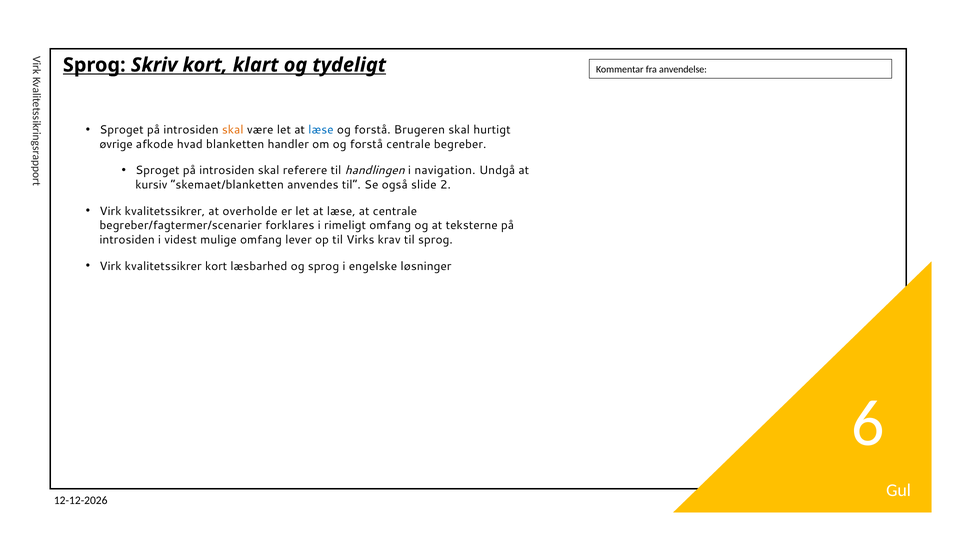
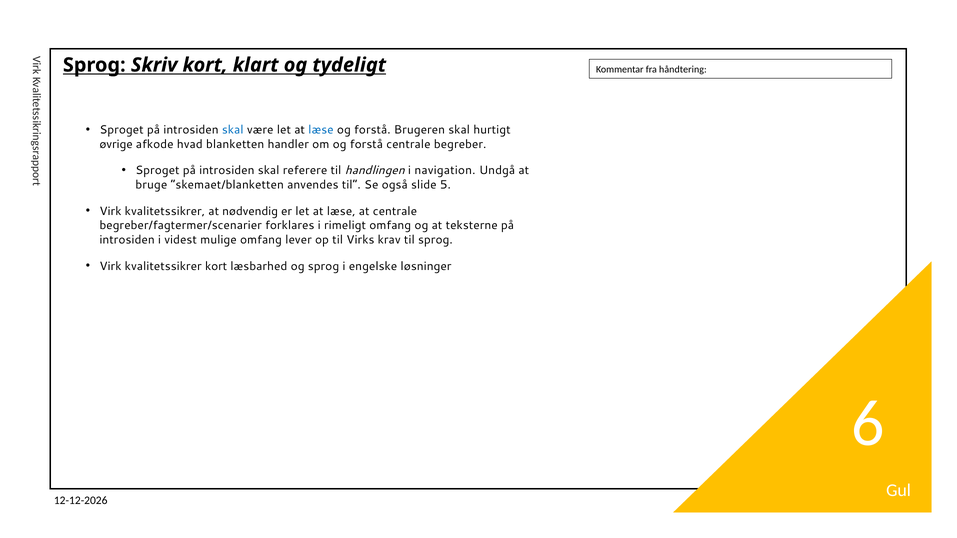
anvendelse: anvendelse -> håndtering (683, 69)
skal colour: orange -> blue (233, 130)
kursiv: kursiv -> bruge (151, 185)
2: 2 -> 5 (445, 185)
overholde: overholde -> nødvendig (250, 211)
